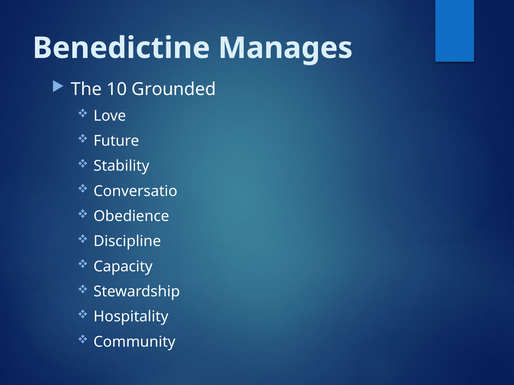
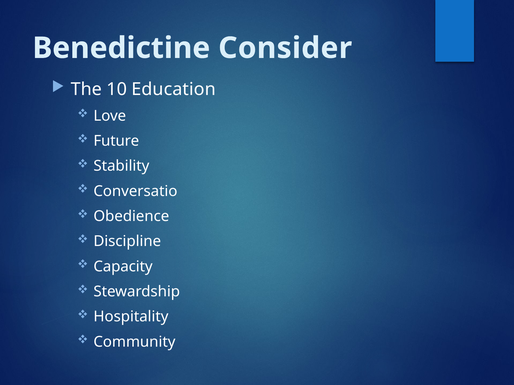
Manages: Manages -> Consider (285, 48)
Grounded: Grounded -> Education (174, 89)
